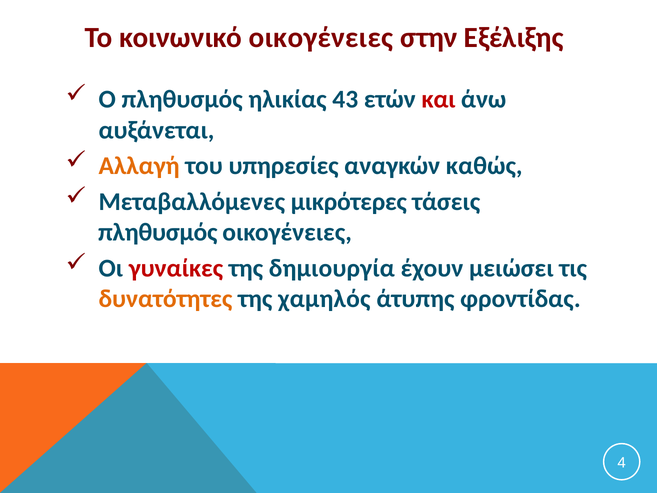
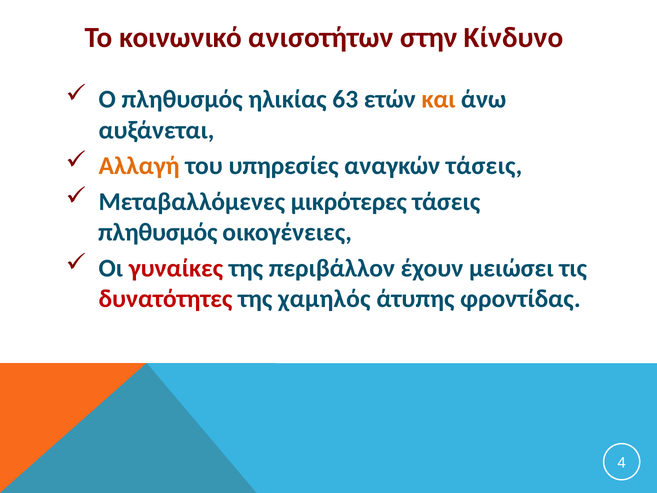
κοινωνικό οικογένειες: οικογένειες -> ανισοτήτων (321, 38)
Εξέλιξης: Εξέλιξης -> Κίνδυνο (514, 38)
43: 43 -> 63 (345, 99)
και colour: red -> orange (438, 99)
αναγκών καθώς: καθώς -> τάσεις (484, 166)
δημιουργία: δημιουργία -> περιβάλλον (332, 268)
δυνατότητες colour: orange -> red (165, 299)
